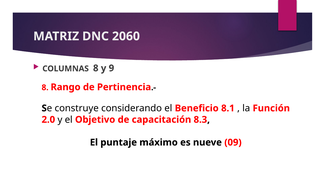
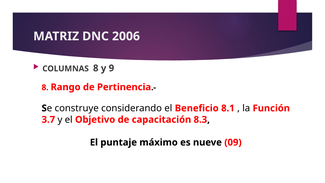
2060: 2060 -> 2006 (126, 36)
2.0: 2.0 -> 3.7 (48, 120)
